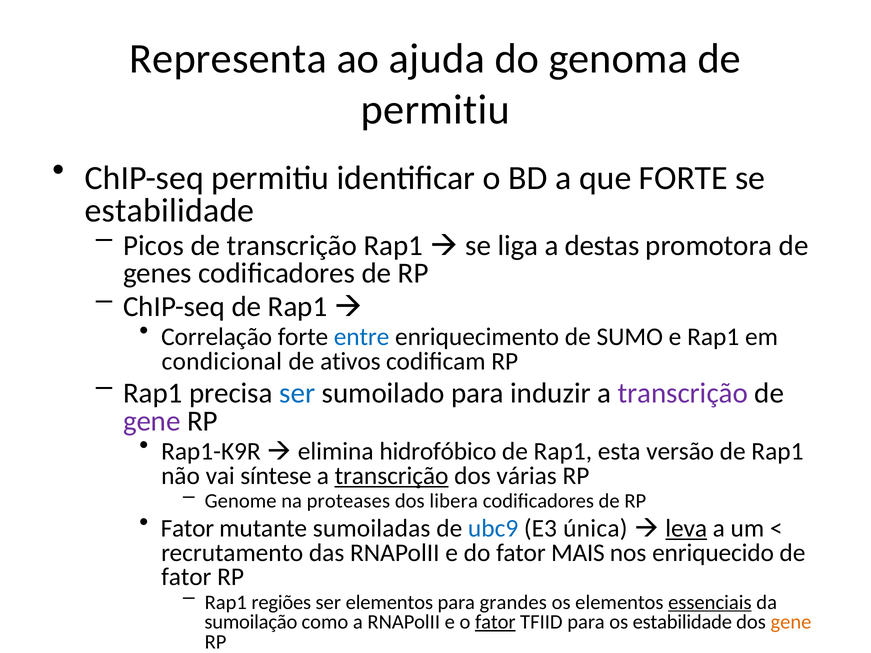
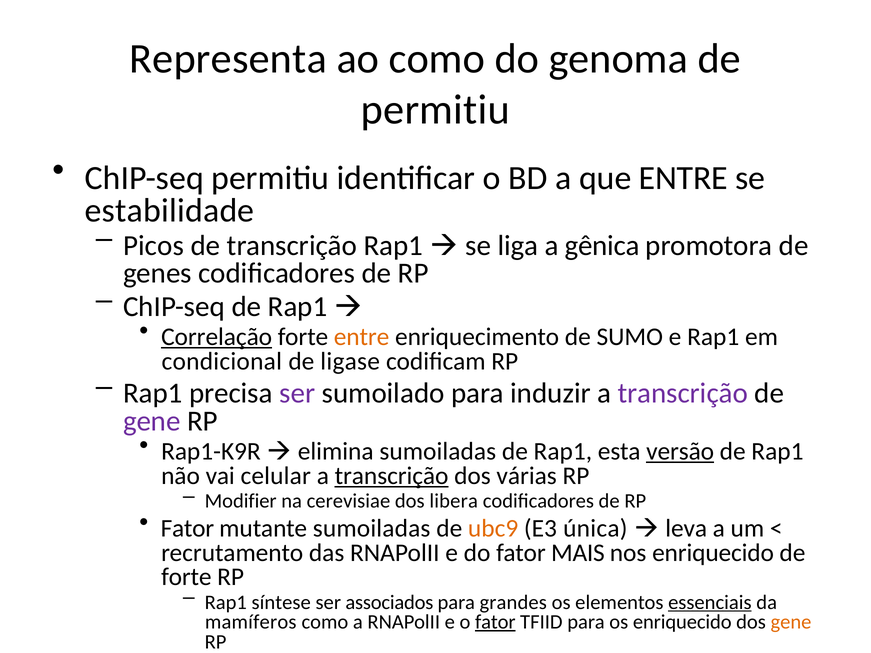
ao ajuda: ajuda -> como (437, 59)
que FORTE: FORTE -> ENTRE (683, 178)
destas: destas -> gênica (602, 246)
Correlação underline: none -> present (217, 337)
entre colour: blue -> orange (362, 337)
ativos: ativos -> ligase (350, 361)
ser colour: blue -> purple (297, 393)
elimina hidrofóbico: hidrofóbico -> sumoiladas (438, 452)
versão underline: none -> present (680, 452)
síntese: síntese -> celular (276, 476)
Genome: Genome -> Modifier (241, 501)
proteases: proteases -> cerevisiae (348, 501)
ubc9 colour: blue -> orange (493, 529)
leva underline: present -> none (686, 529)
fator: fator -> forte (186, 577)
regiões: regiões -> síntese (281, 602)
ser elementos: elementos -> associados (389, 602)
sumoilação: sumoilação -> mamíferos (251, 622)
os estabilidade: estabilidade -> enriquecido (682, 622)
